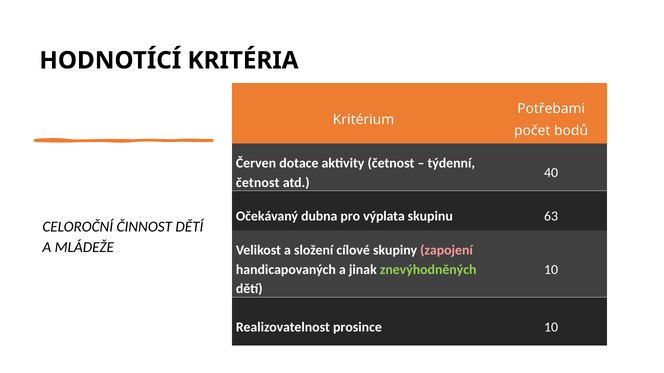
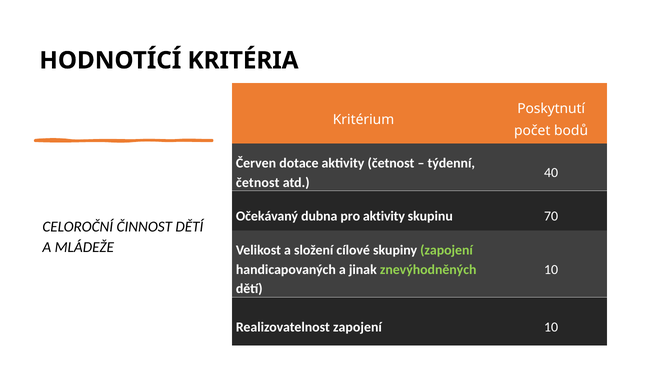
Potřebami: Potřebami -> Poskytnutí (551, 109)
pro výplata: výplata -> aktivity (384, 217)
63: 63 -> 70 (551, 217)
zapojení colour: pink -> light green (447, 250)
Realizovatelnost prosince: prosince -> zapojení (357, 327)
